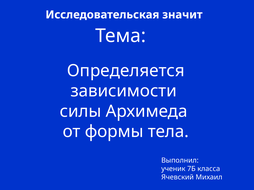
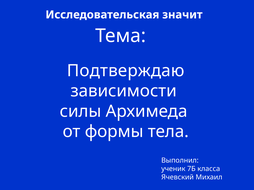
Определяется: Определяется -> Подтверждаю (126, 71)
